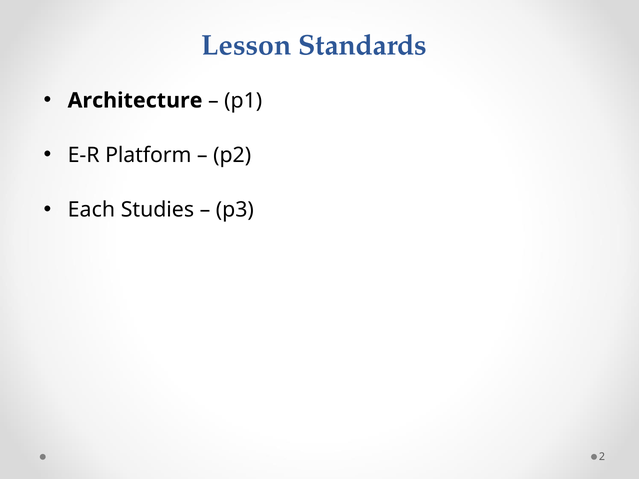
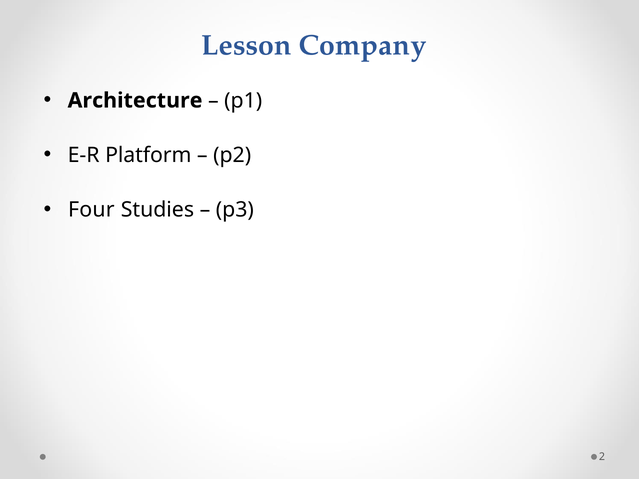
Standards: Standards -> Company (362, 46)
Each: Each -> Four (91, 210)
